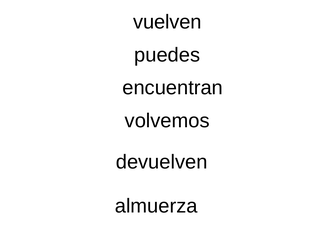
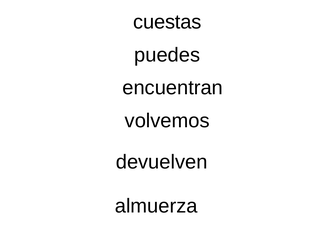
vuelven: vuelven -> cuestas (167, 22)
